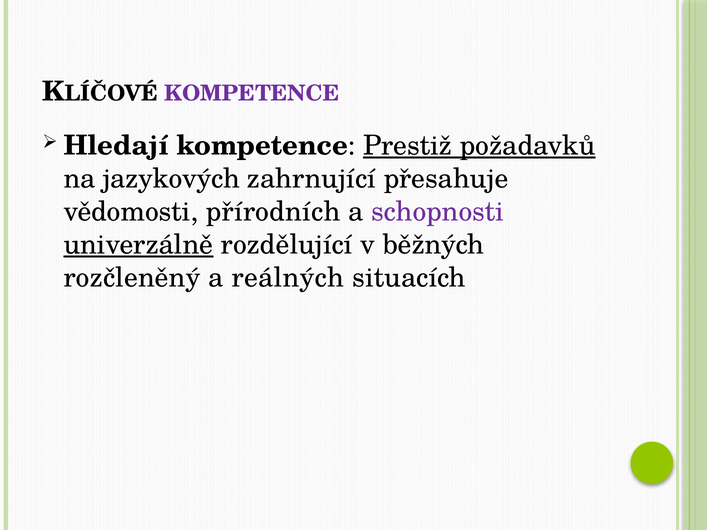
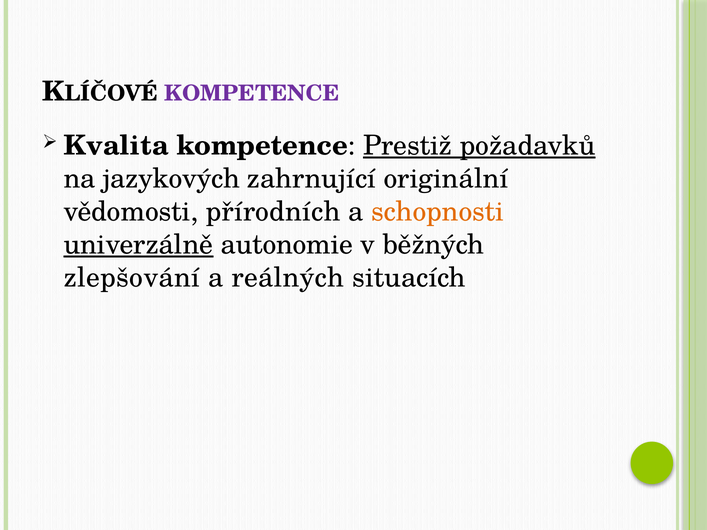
Hledají: Hledají -> Kvalita (116, 146)
přesahuje: přesahuje -> originální (446, 179)
schopnosti colour: purple -> orange (438, 212)
rozdělující: rozdělující -> autonomie (287, 245)
rozčleněný: rozčleněný -> zlepšování (132, 278)
